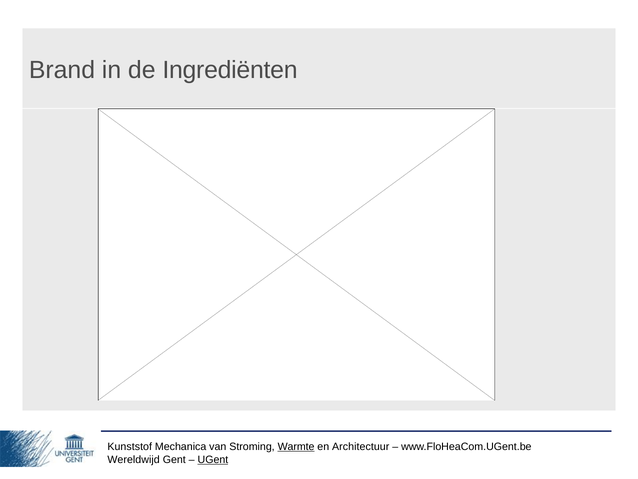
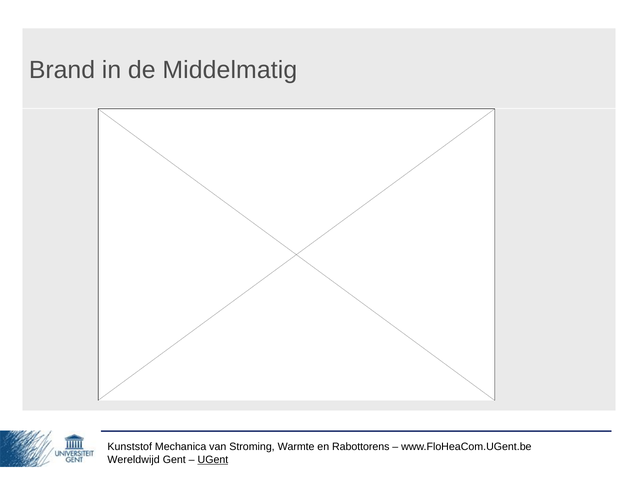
Ingrediënten: Ingrediënten -> Middelmatig (230, 70)
Warmte underline: present -> none (296, 446)
Architectuur: Architectuur -> Rabottorens (361, 446)
